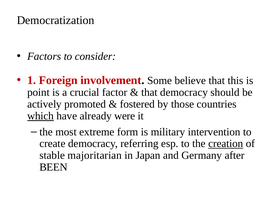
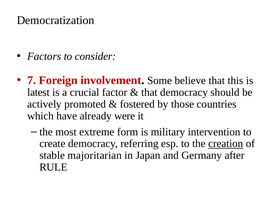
1: 1 -> 7 (32, 80)
point: point -> latest (39, 92)
which underline: present -> none (41, 116)
BEEN: BEEN -> RULE (53, 167)
